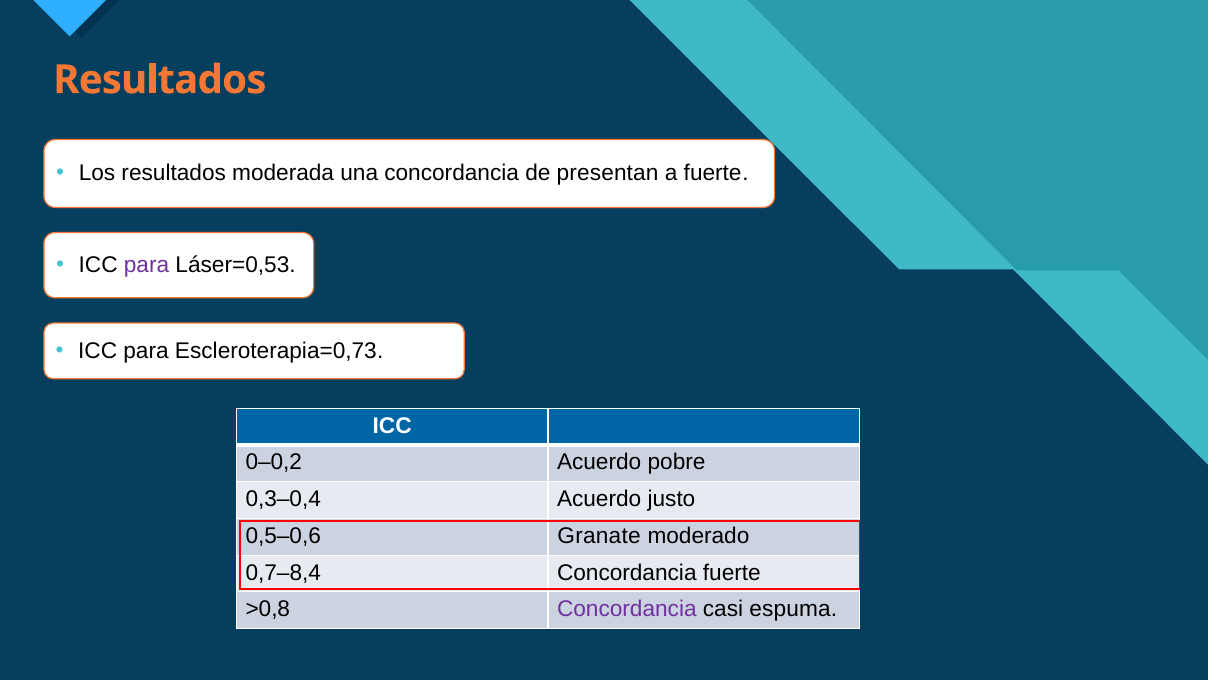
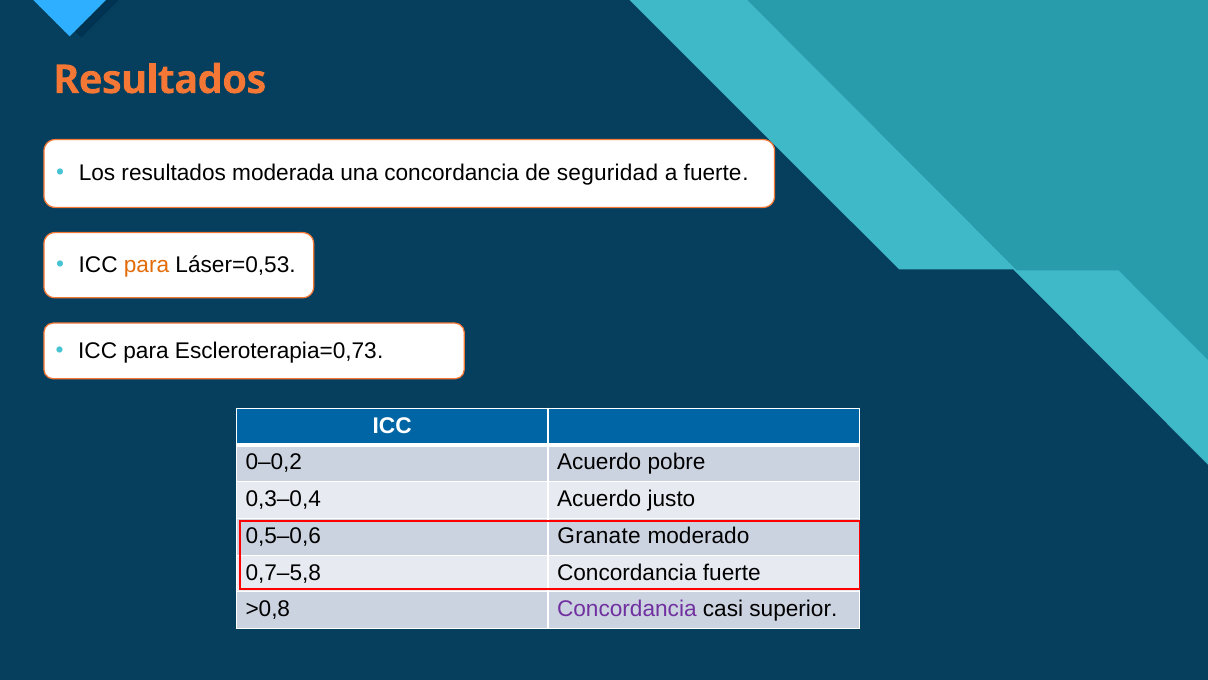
presentan: presentan -> seguridad (608, 173)
para colour: purple -> orange (147, 265)
0,7–8,4: 0,7–8,4 -> 0,7–5,8 (283, 572)
espuma: espuma -> superior (793, 609)
